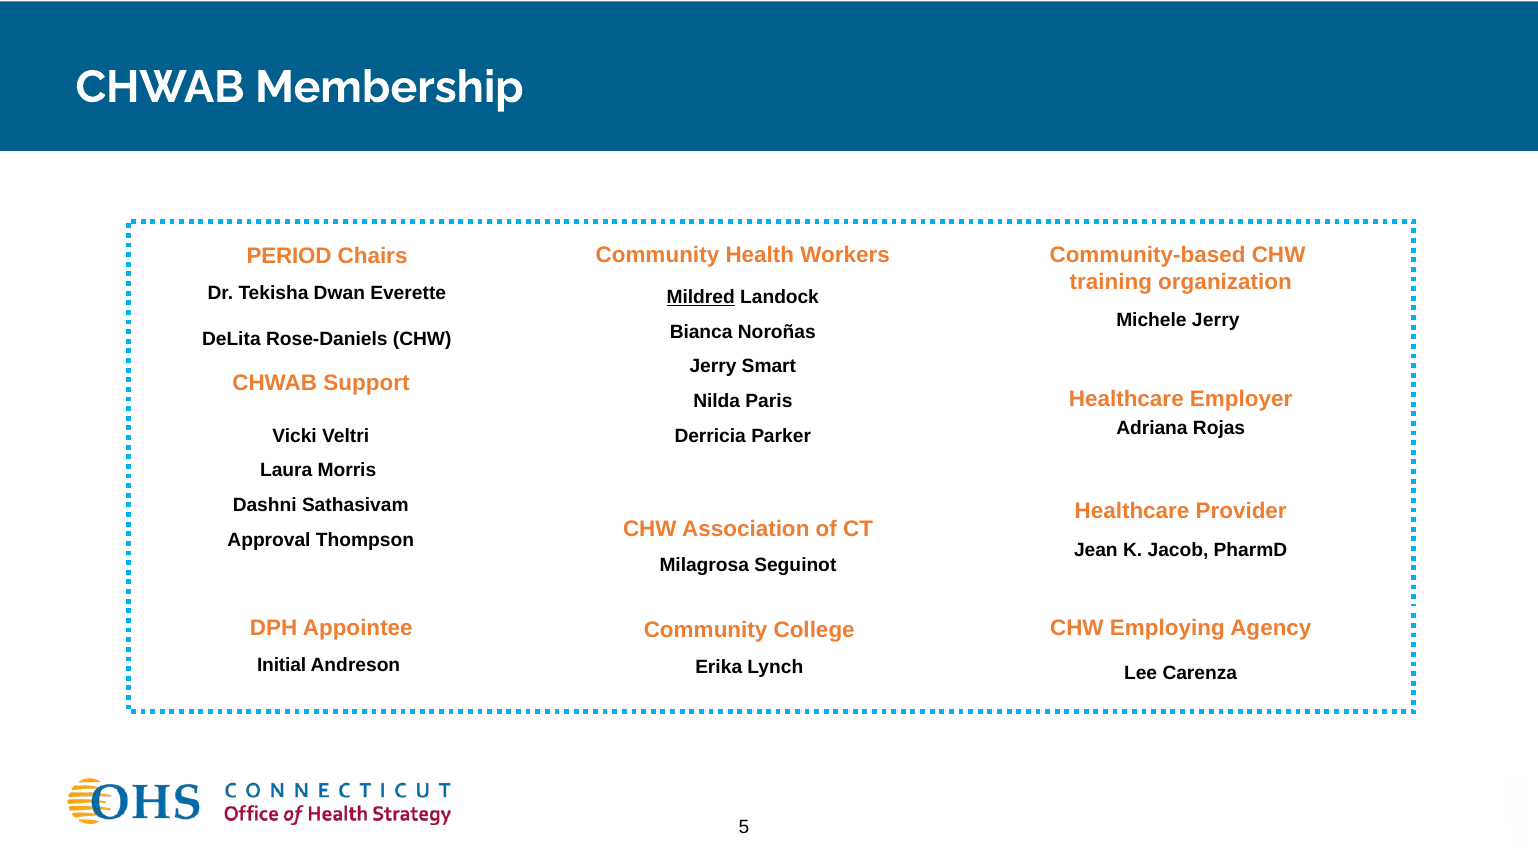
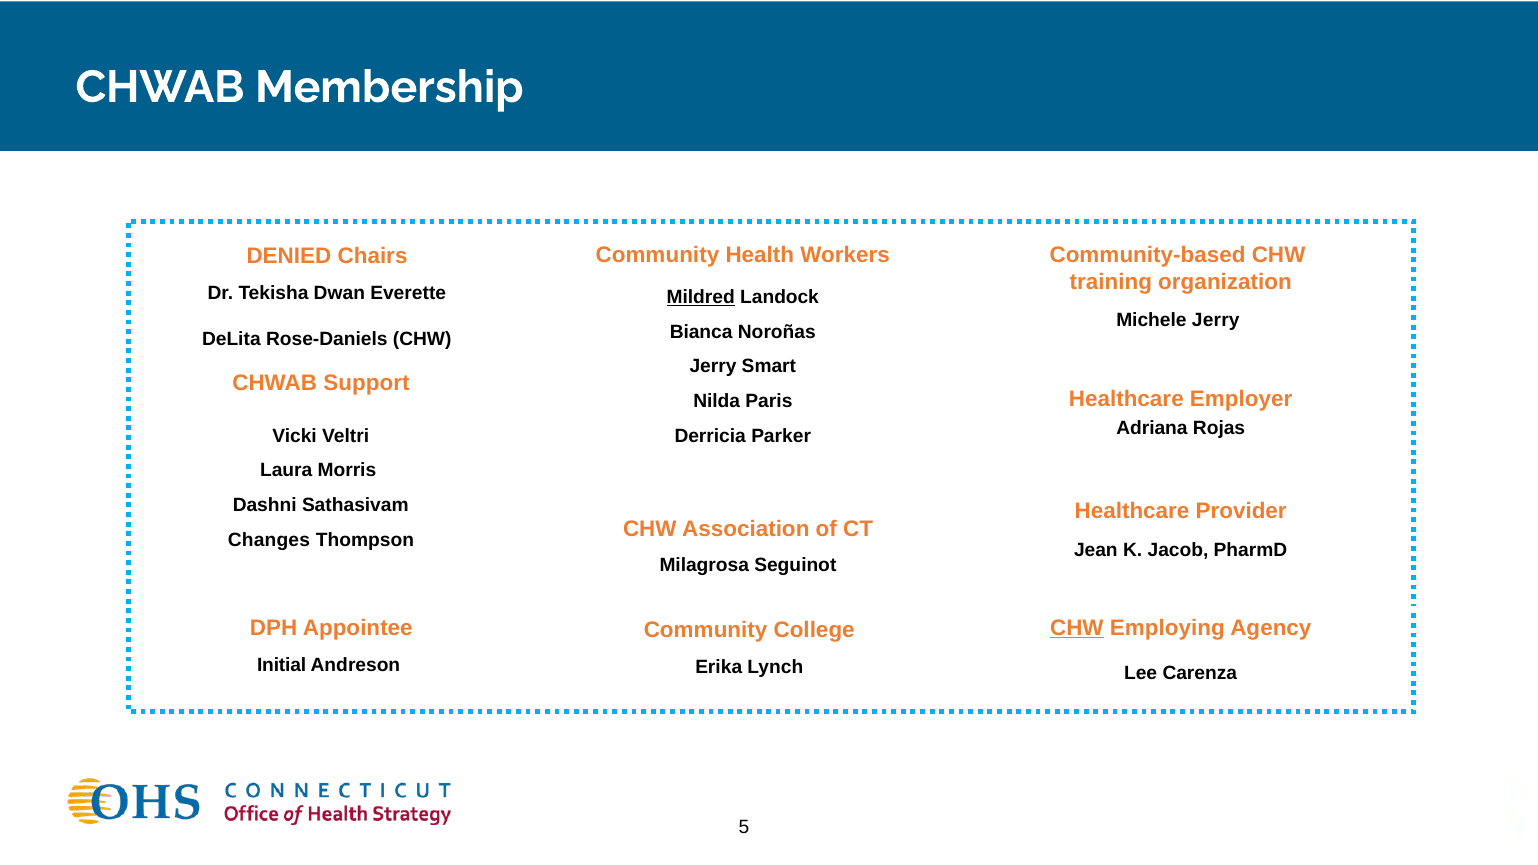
PERIOD: PERIOD -> DENIED (289, 256)
Approval: Approval -> Changes (269, 540)
CHW underline: none -> present (1077, 628)
